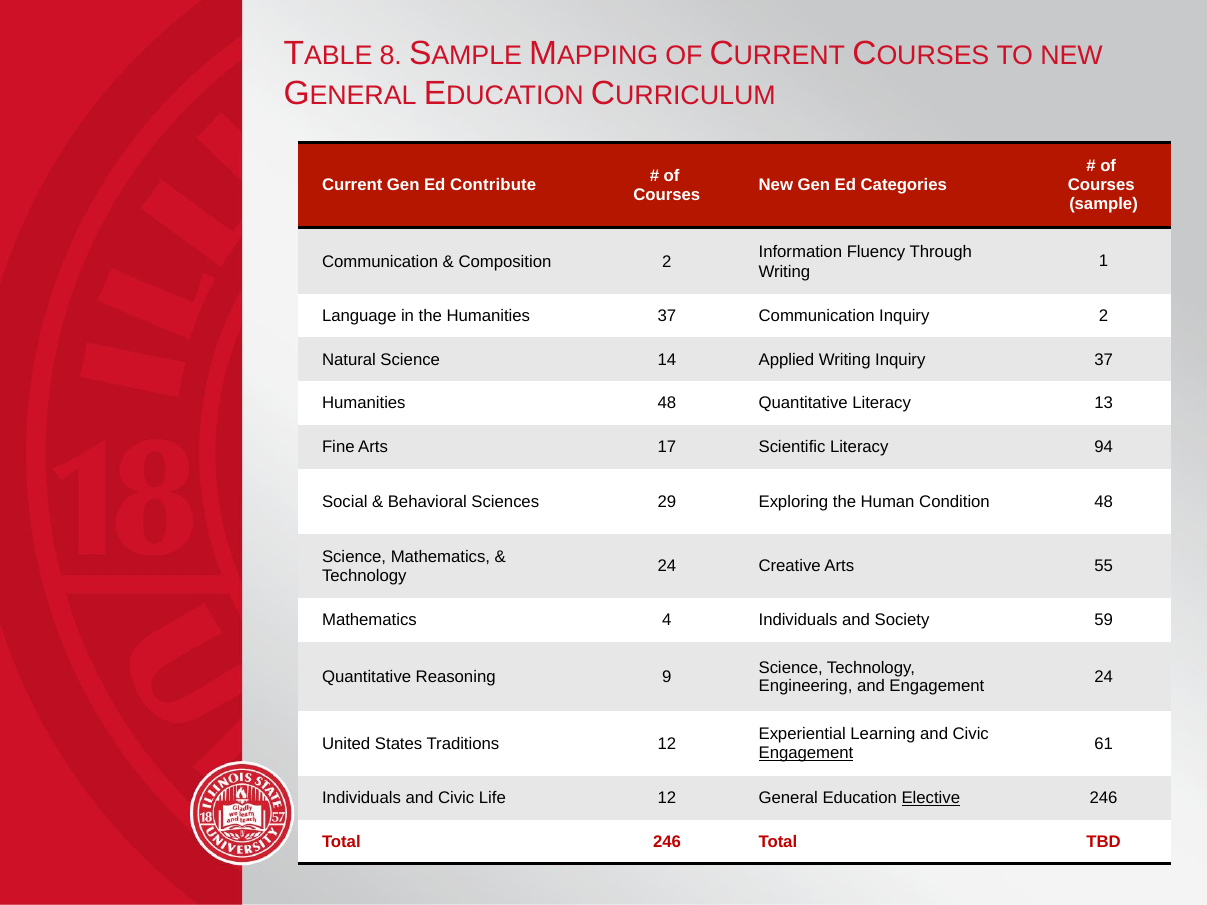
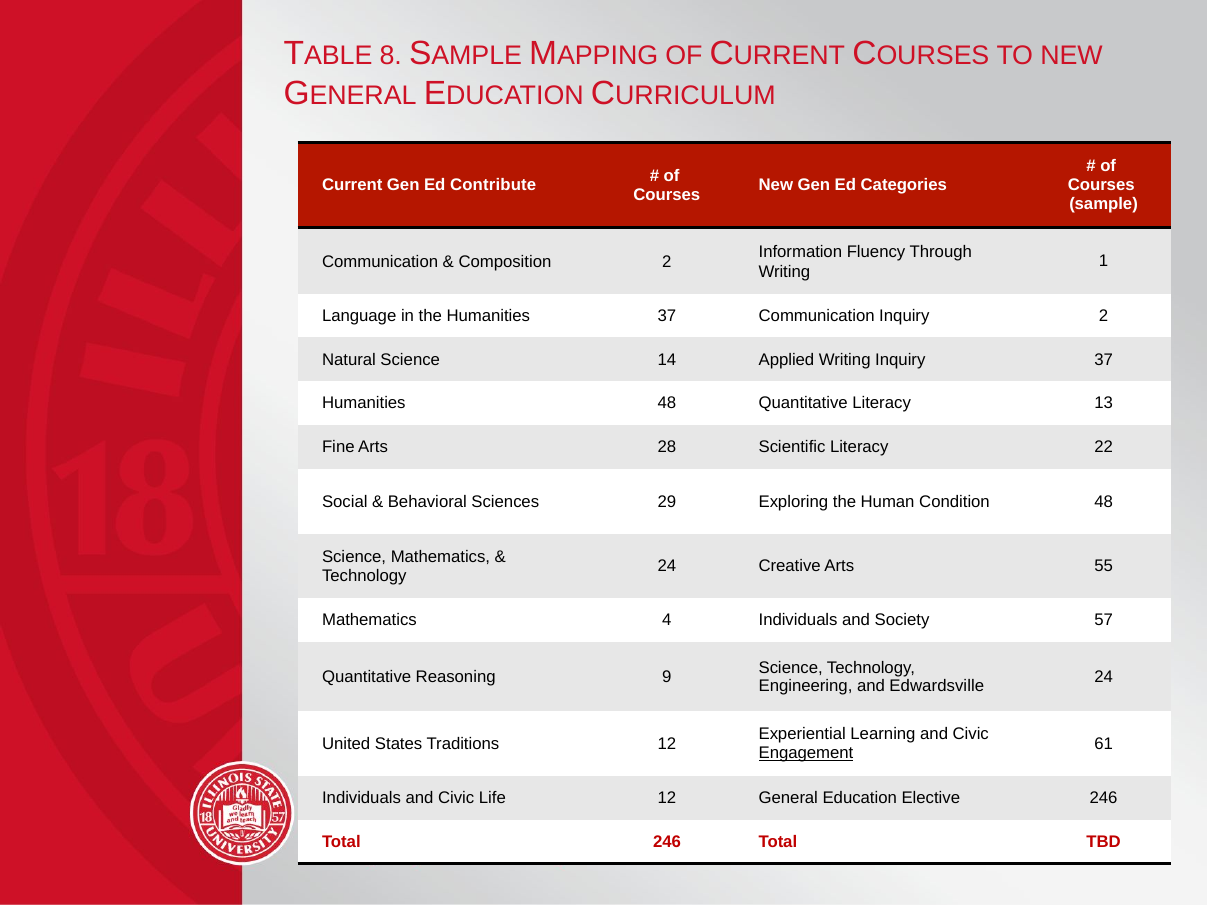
17: 17 -> 28 (667, 447)
94: 94 -> 22 (1104, 447)
59: 59 -> 57 (1104, 621)
and Engagement: Engagement -> Edwardsville (937, 686)
Elective underline: present -> none (931, 798)
